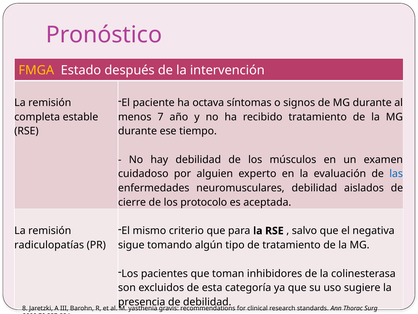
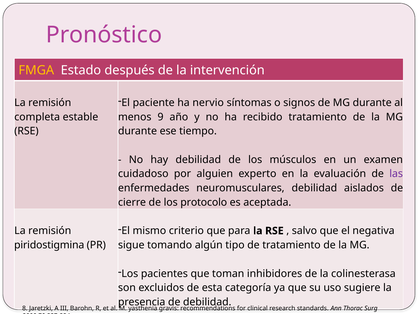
octava: octava -> nervio (208, 102)
7: 7 -> 9 (161, 117)
las colour: blue -> purple (396, 174)
radiculopatías: radiculopatías -> piridostigmina (49, 245)
